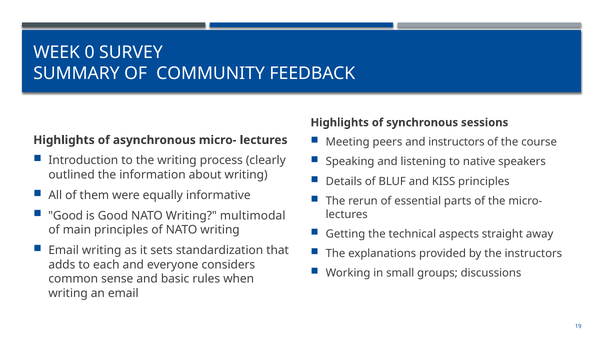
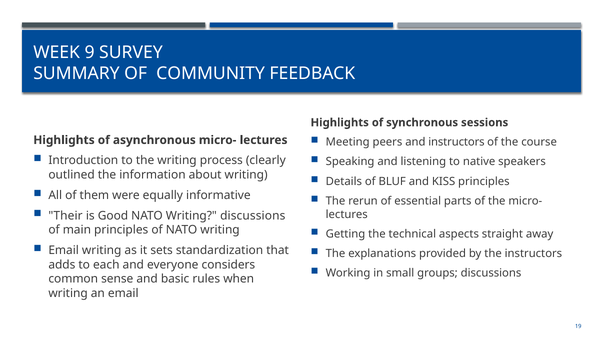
0: 0 -> 9 (90, 52)
Good: Good -> Their (66, 216)
Writing multimodal: multimodal -> discussions (253, 216)
